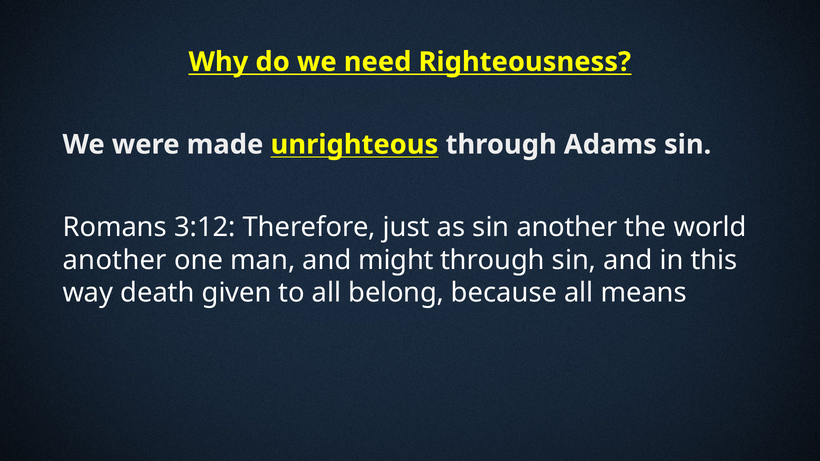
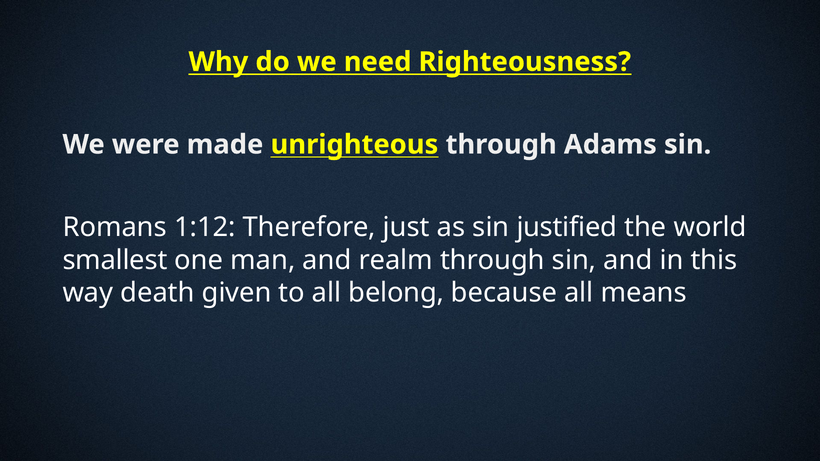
3:12: 3:12 -> 1:12 (205, 227)
sin another: another -> justified (567, 227)
another: another -> smallest (115, 260)
might: might -> realm (396, 260)
